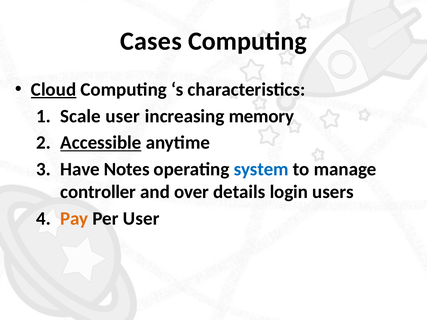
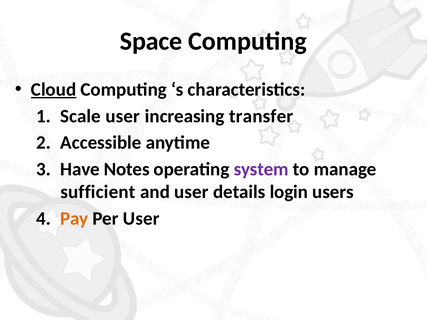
Cases: Cases -> Space (151, 41)
memory: memory -> transfer (261, 116)
Accessible underline: present -> none (101, 143)
system colour: blue -> purple (261, 169)
controller: controller -> sufficient (98, 192)
and over: over -> user (191, 192)
